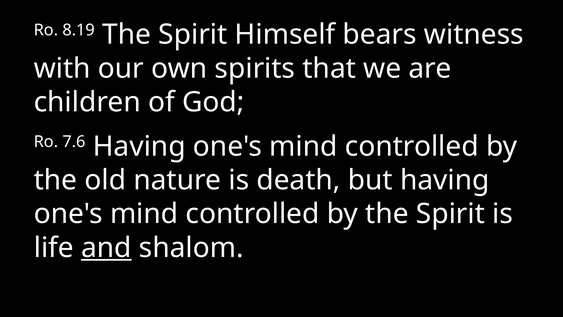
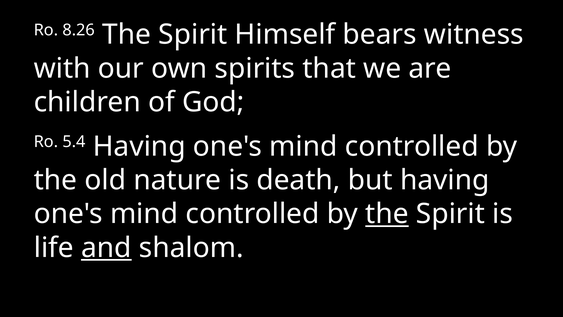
8.19: 8.19 -> 8.26 (79, 30)
7.6: 7.6 -> 5.4 (74, 142)
the underline: none -> present (387, 214)
